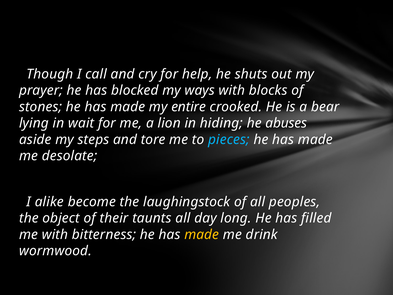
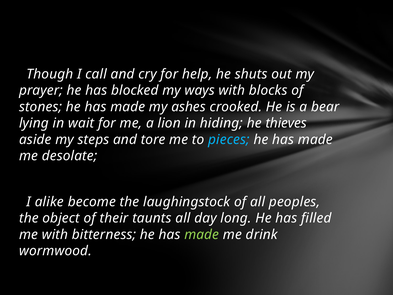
entire: entire -> ashes (189, 107)
abuses: abuses -> thieves (286, 123)
made colour: yellow -> light green (202, 234)
